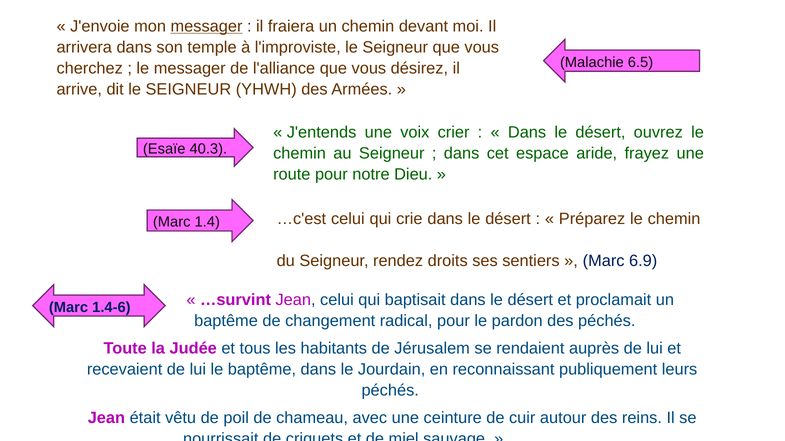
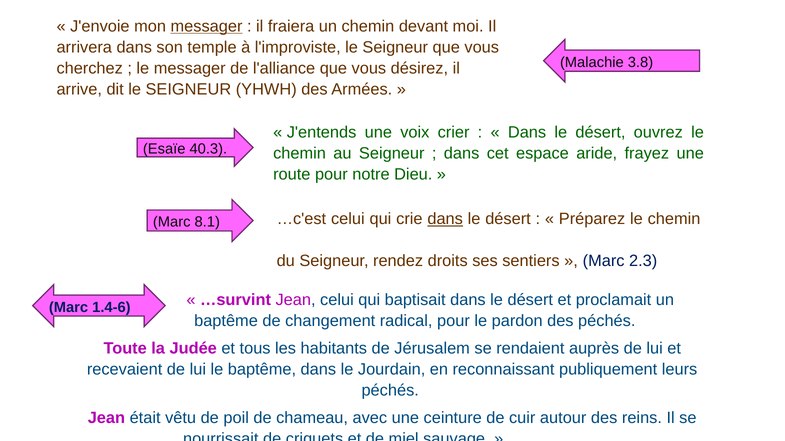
6.5: 6.5 -> 3.8 (640, 62)
dans underline: none -> present (445, 219)
1.4: 1.4 -> 8.1 (207, 222)
6.9: 6.9 -> 2.3 (643, 261)
